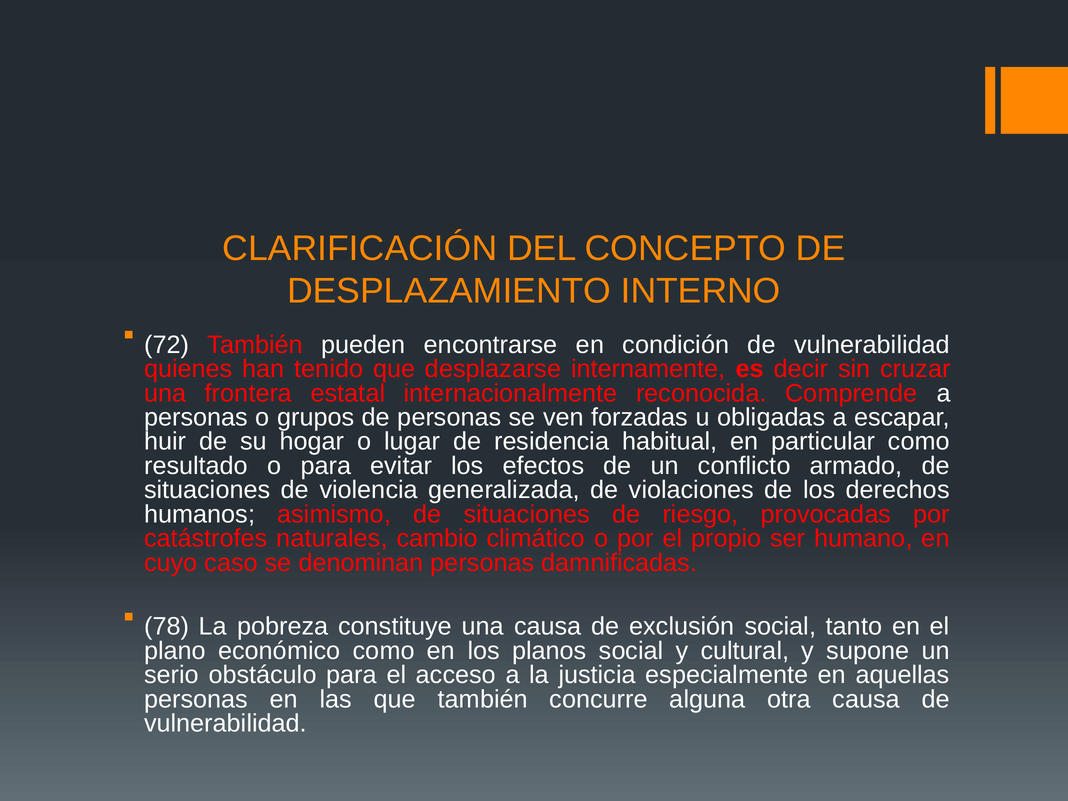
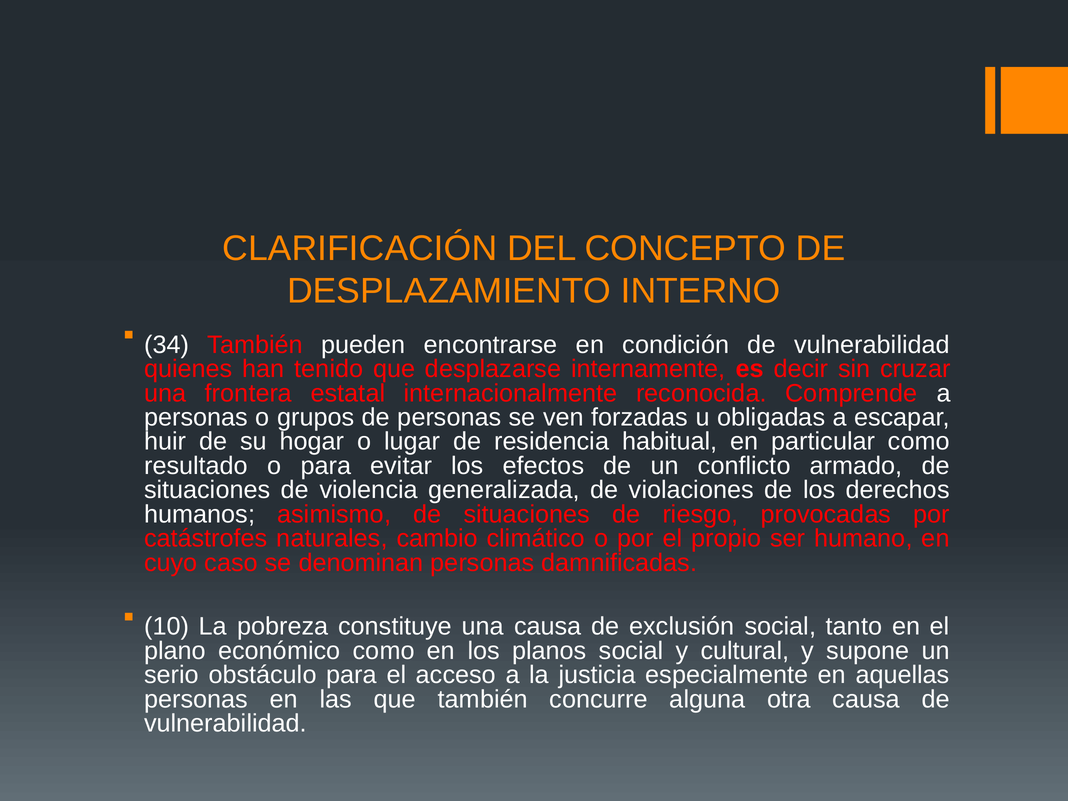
72: 72 -> 34 (167, 345)
78: 78 -> 10 (167, 627)
